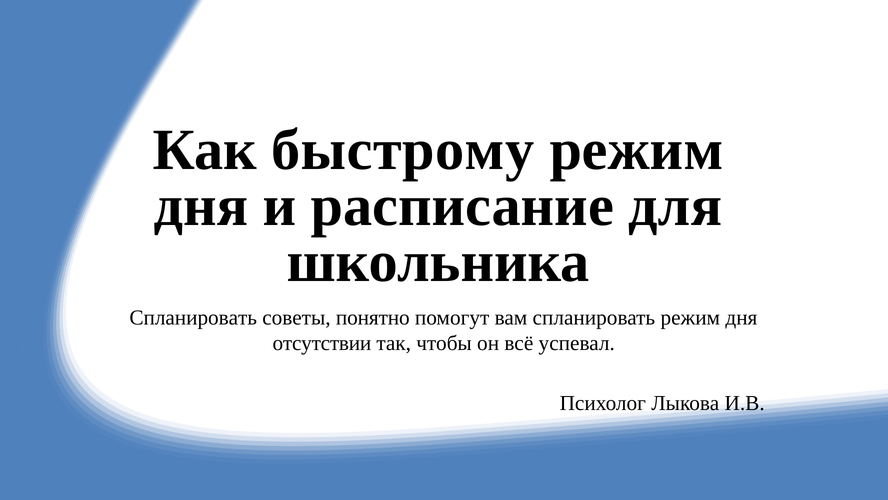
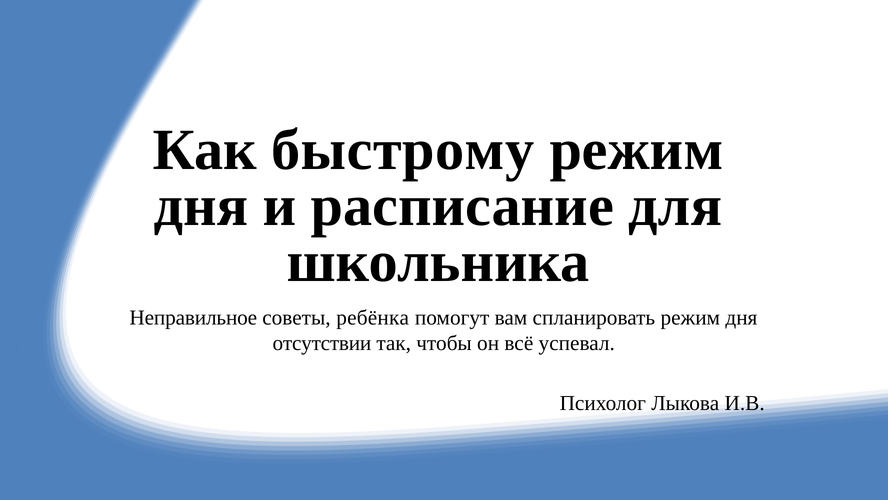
Спланировать: Спланировать -> Неправильное (193, 317)
понятно: понятно -> ребёнка (373, 317)
